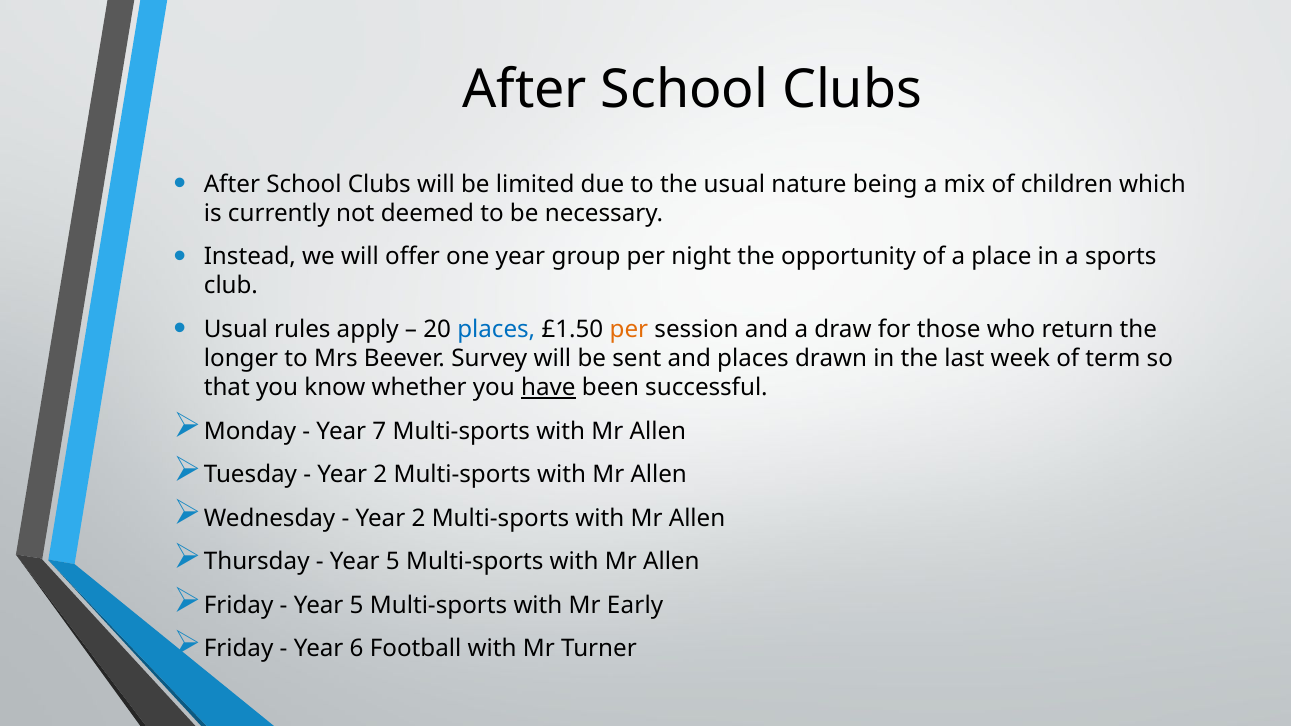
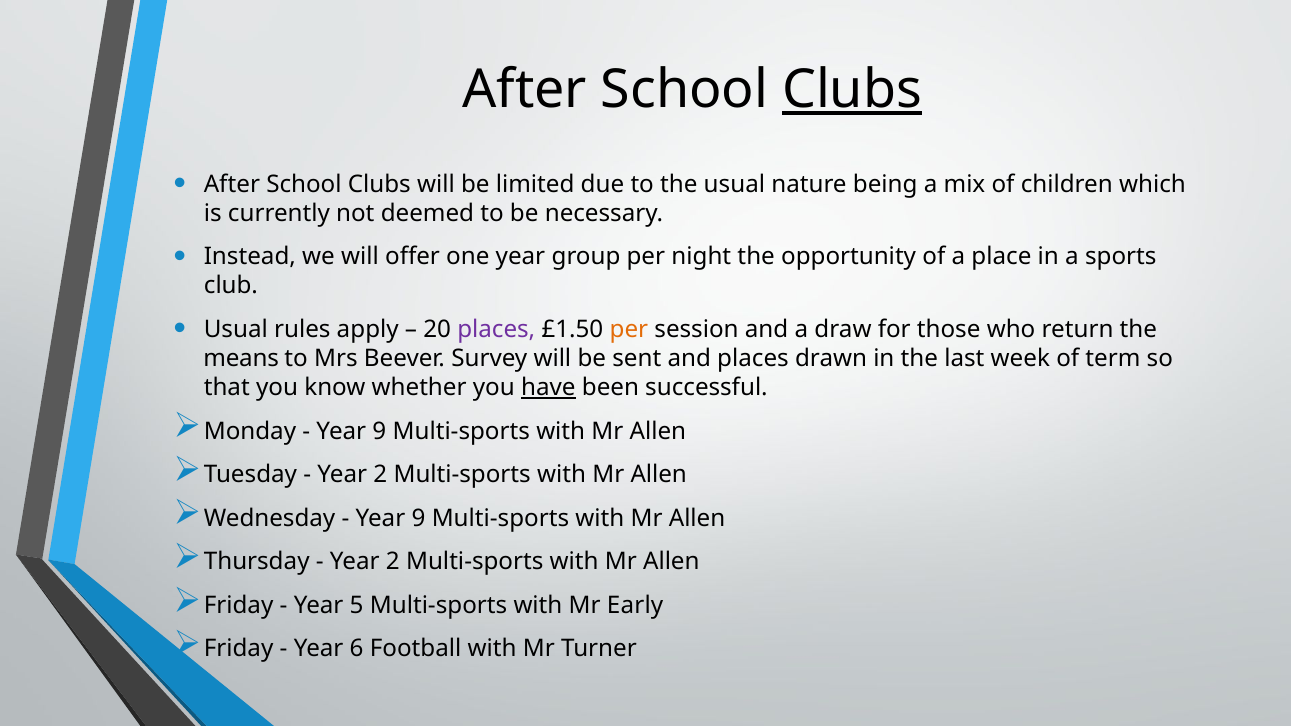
Clubs underline: none -> present (852, 90)
places colour: blue -> purple (496, 330)
longer: longer -> means (241, 359)
7: 7 -> 9 (379, 431)
2: 2 -> 9 (419, 518)
5: 5 -> 2 (393, 562)
